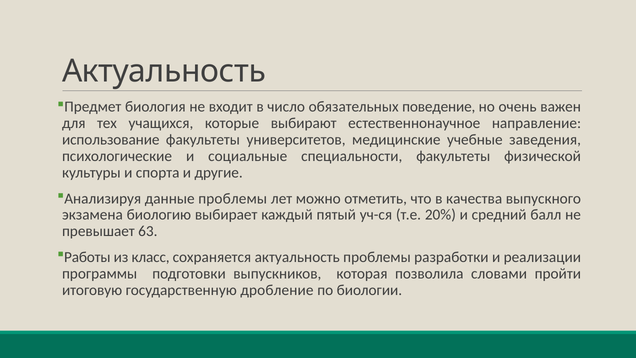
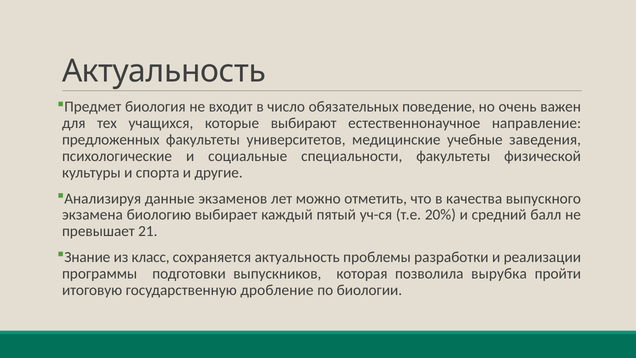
использование: использование -> предложенных (111, 140)
данные проблемы: проблемы -> экзаменов (233, 198)
63: 63 -> 21 (148, 231)
Работы: Работы -> Знание (87, 257)
словами: словами -> вырубка (499, 273)
